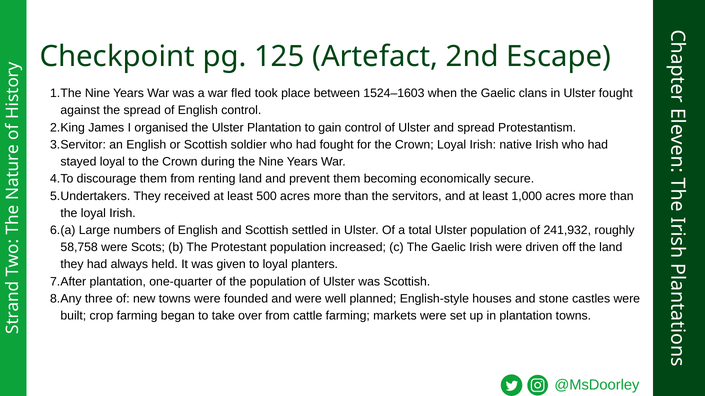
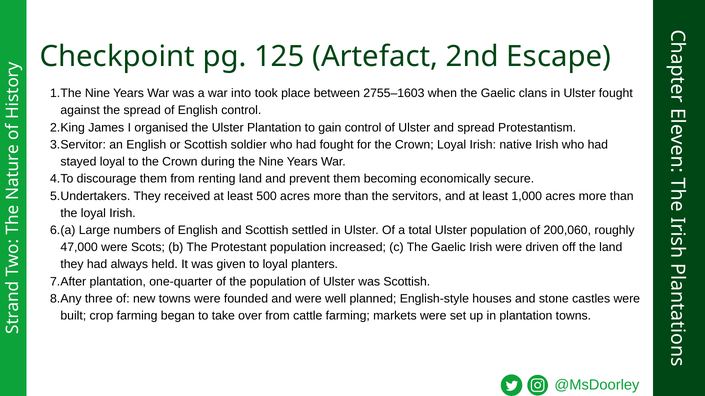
fled: fled -> into (241, 93)
1524–1603: 1524–1603 -> 2755–1603 (394, 93)
241,932: 241,932 -> 200,060 (567, 230)
58,758: 58,758 -> 47,000 (79, 248)
